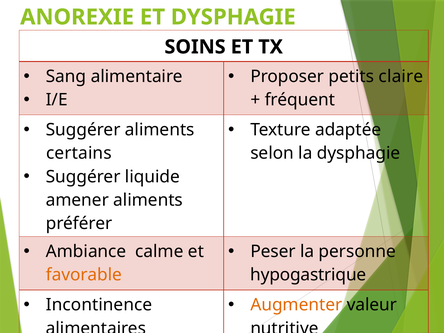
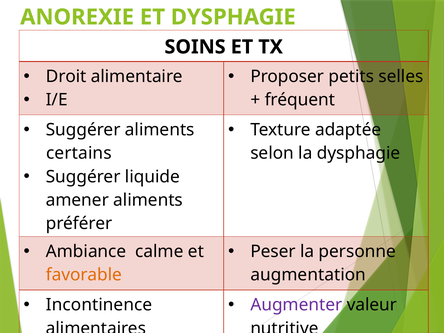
Sang: Sang -> Droit (66, 76)
claire: claire -> selles (401, 76)
hypogastrique: hypogastrique -> augmentation (308, 275)
Augmenter colour: orange -> purple (296, 305)
